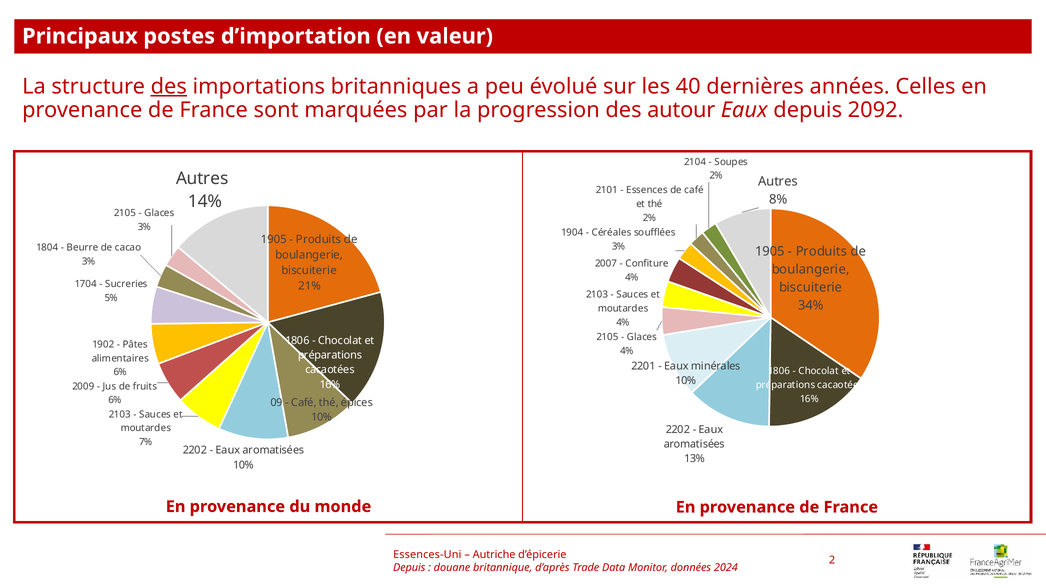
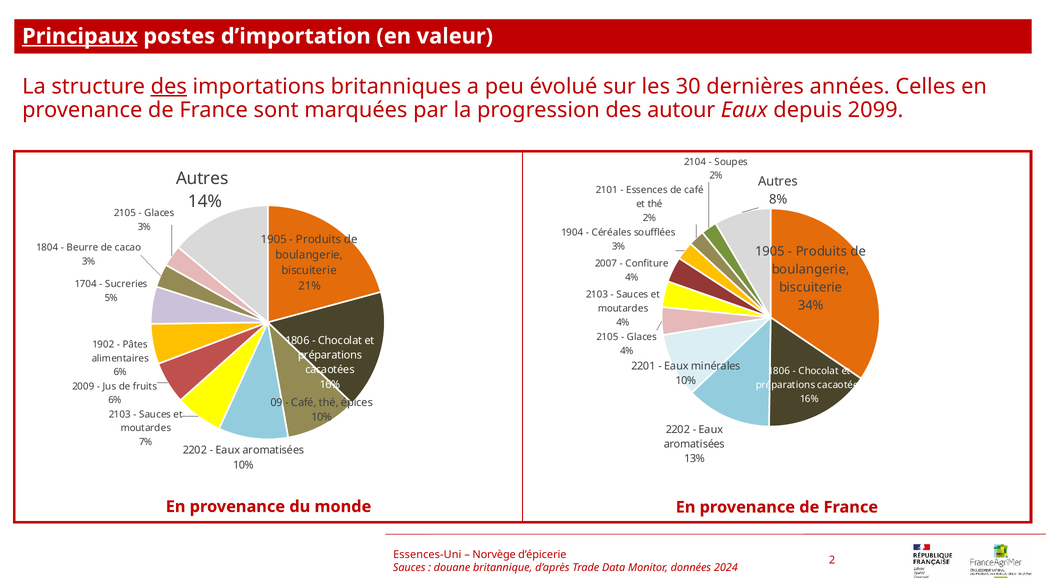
Principaux underline: none -> present (80, 36)
40: 40 -> 30 (688, 86)
2092: 2092 -> 2099 (876, 110)
Autriche: Autriche -> Norvège (494, 555)
Depuis: Depuis -> Sauces (409, 568)
